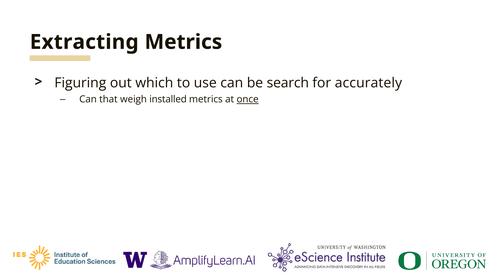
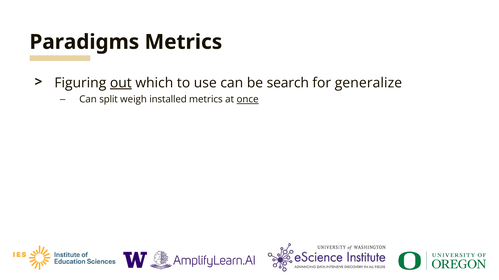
Extracting: Extracting -> Paradigms (84, 42)
out underline: none -> present (121, 83)
accurately: accurately -> generalize (368, 83)
that: that -> split (109, 100)
